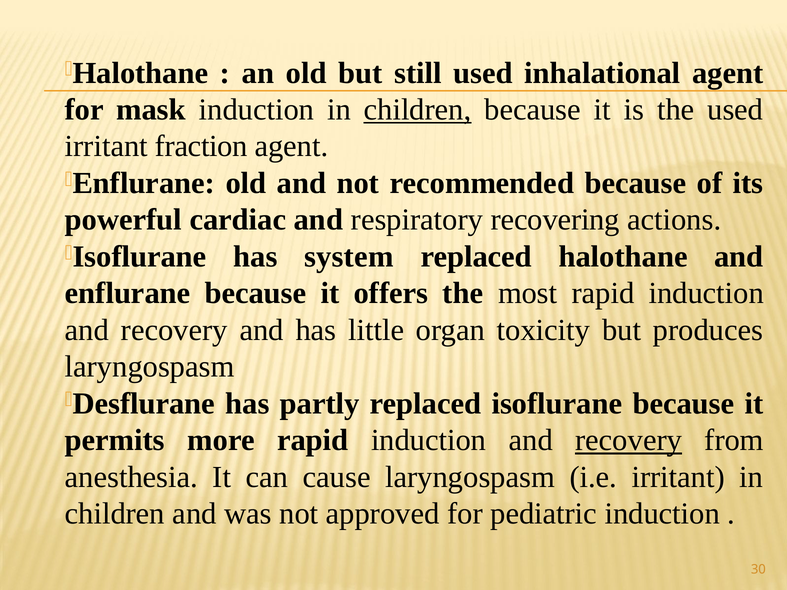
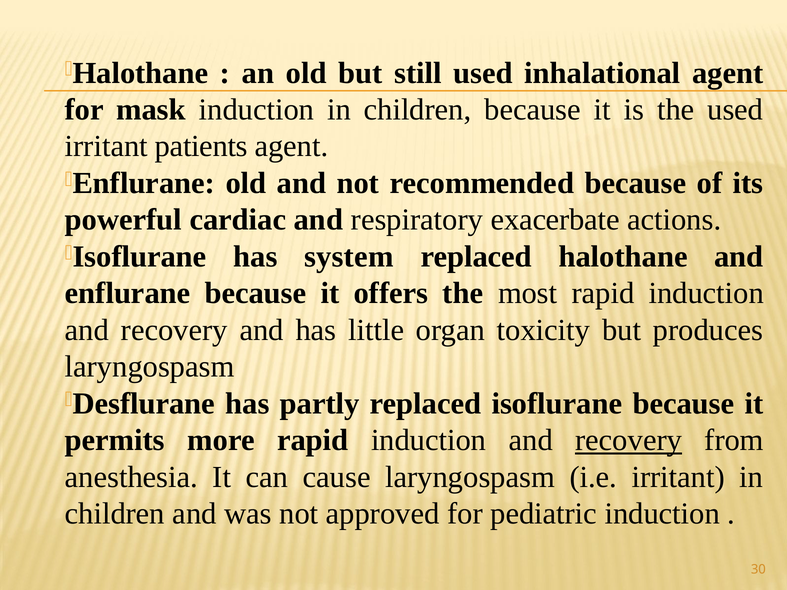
children underline: present -> none (418, 110)
fraction: fraction -> patients (201, 146)
recovering: recovering -> exacerbate (555, 220)
